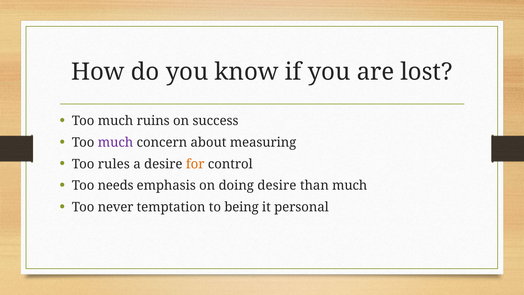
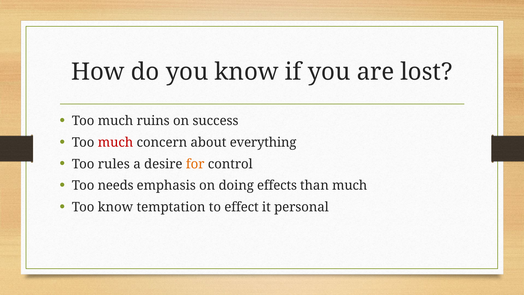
much colour: purple -> red (115, 142)
measuring: measuring -> everything (263, 142)
doing desire: desire -> effects (277, 185)
Too never: never -> know (115, 207)
being: being -> effect (242, 207)
